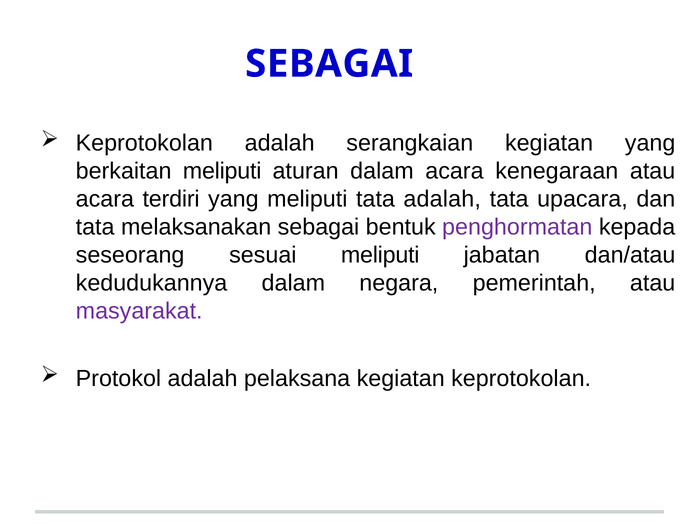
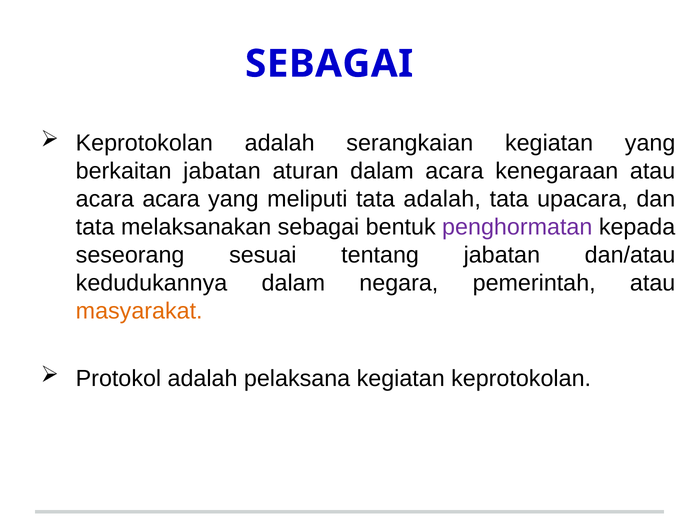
berkaitan meliputi: meliputi -> jabatan (222, 171)
acara terdiri: terdiri -> acara (171, 199)
sesuai meliputi: meliputi -> tentang (380, 255)
masyarakat colour: purple -> orange (139, 311)
